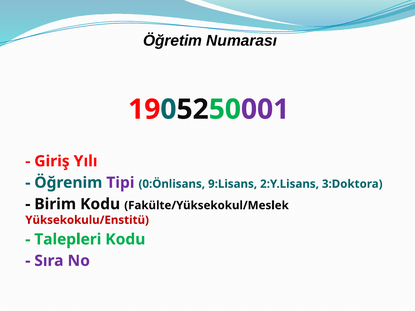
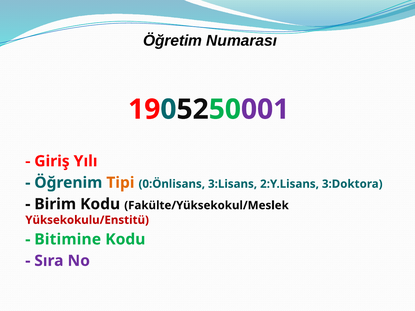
Tipi colour: purple -> orange (120, 183)
9:Lisans: 9:Lisans -> 3:Lisans (233, 184)
Talepleri: Talepleri -> Bitimine (68, 240)
